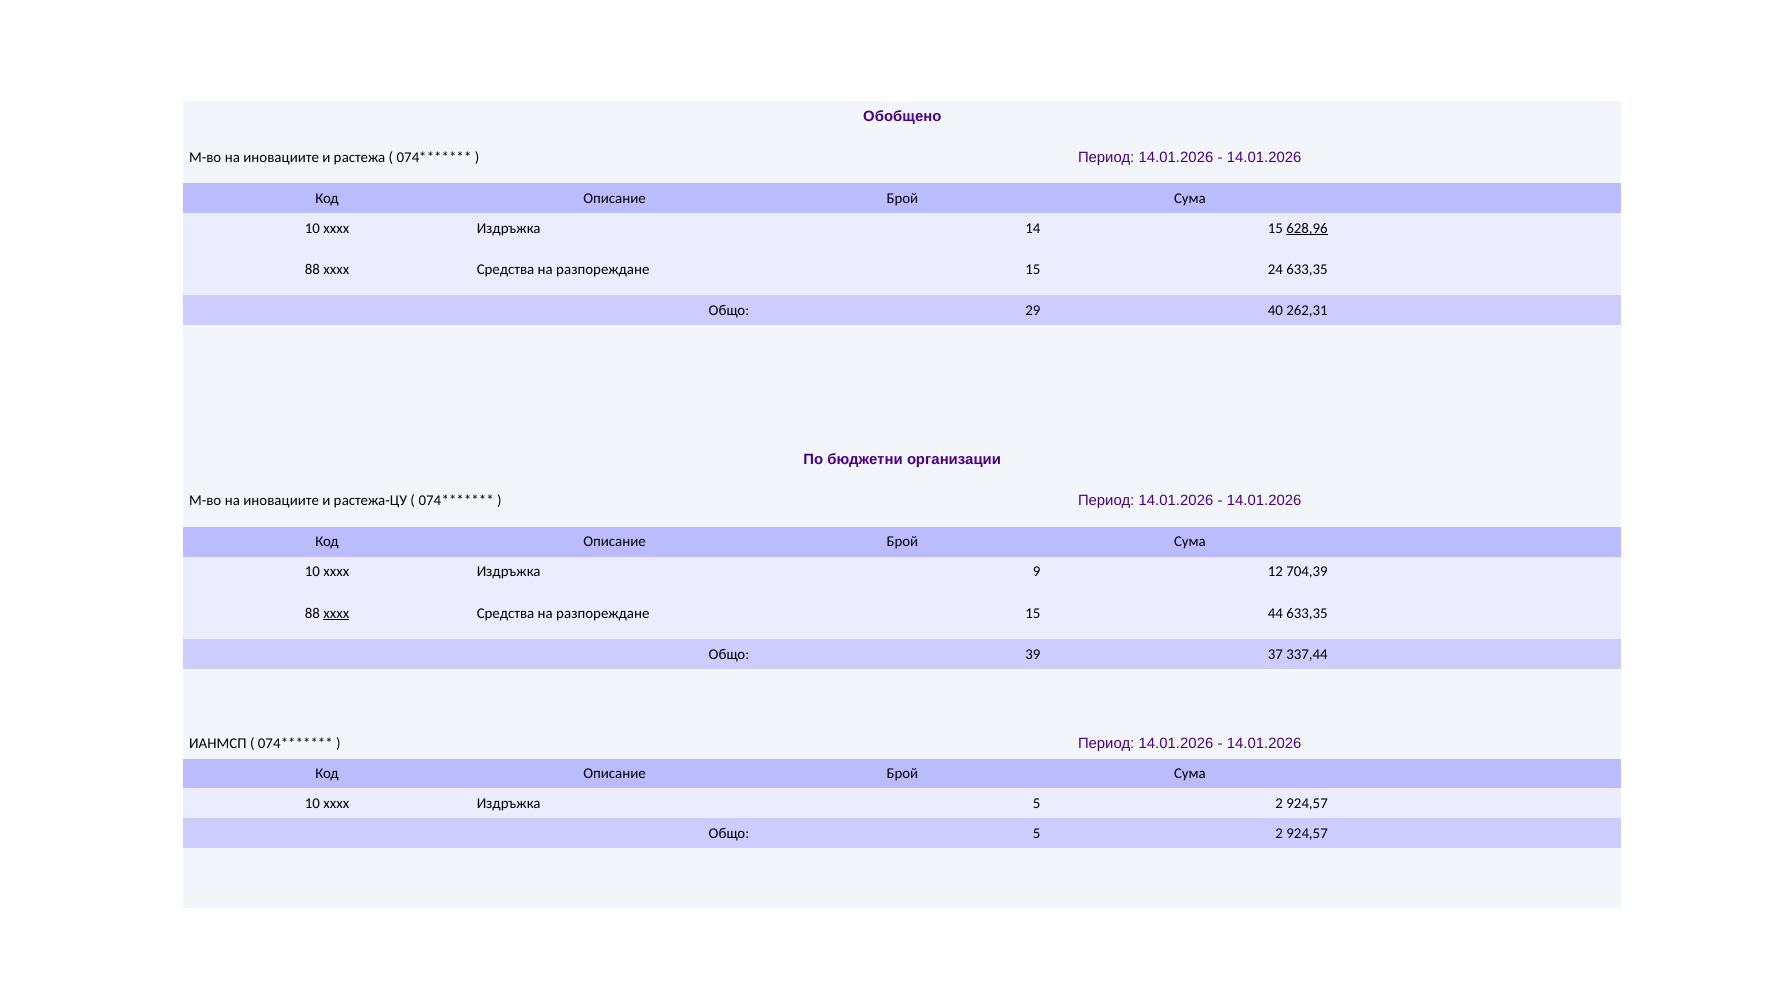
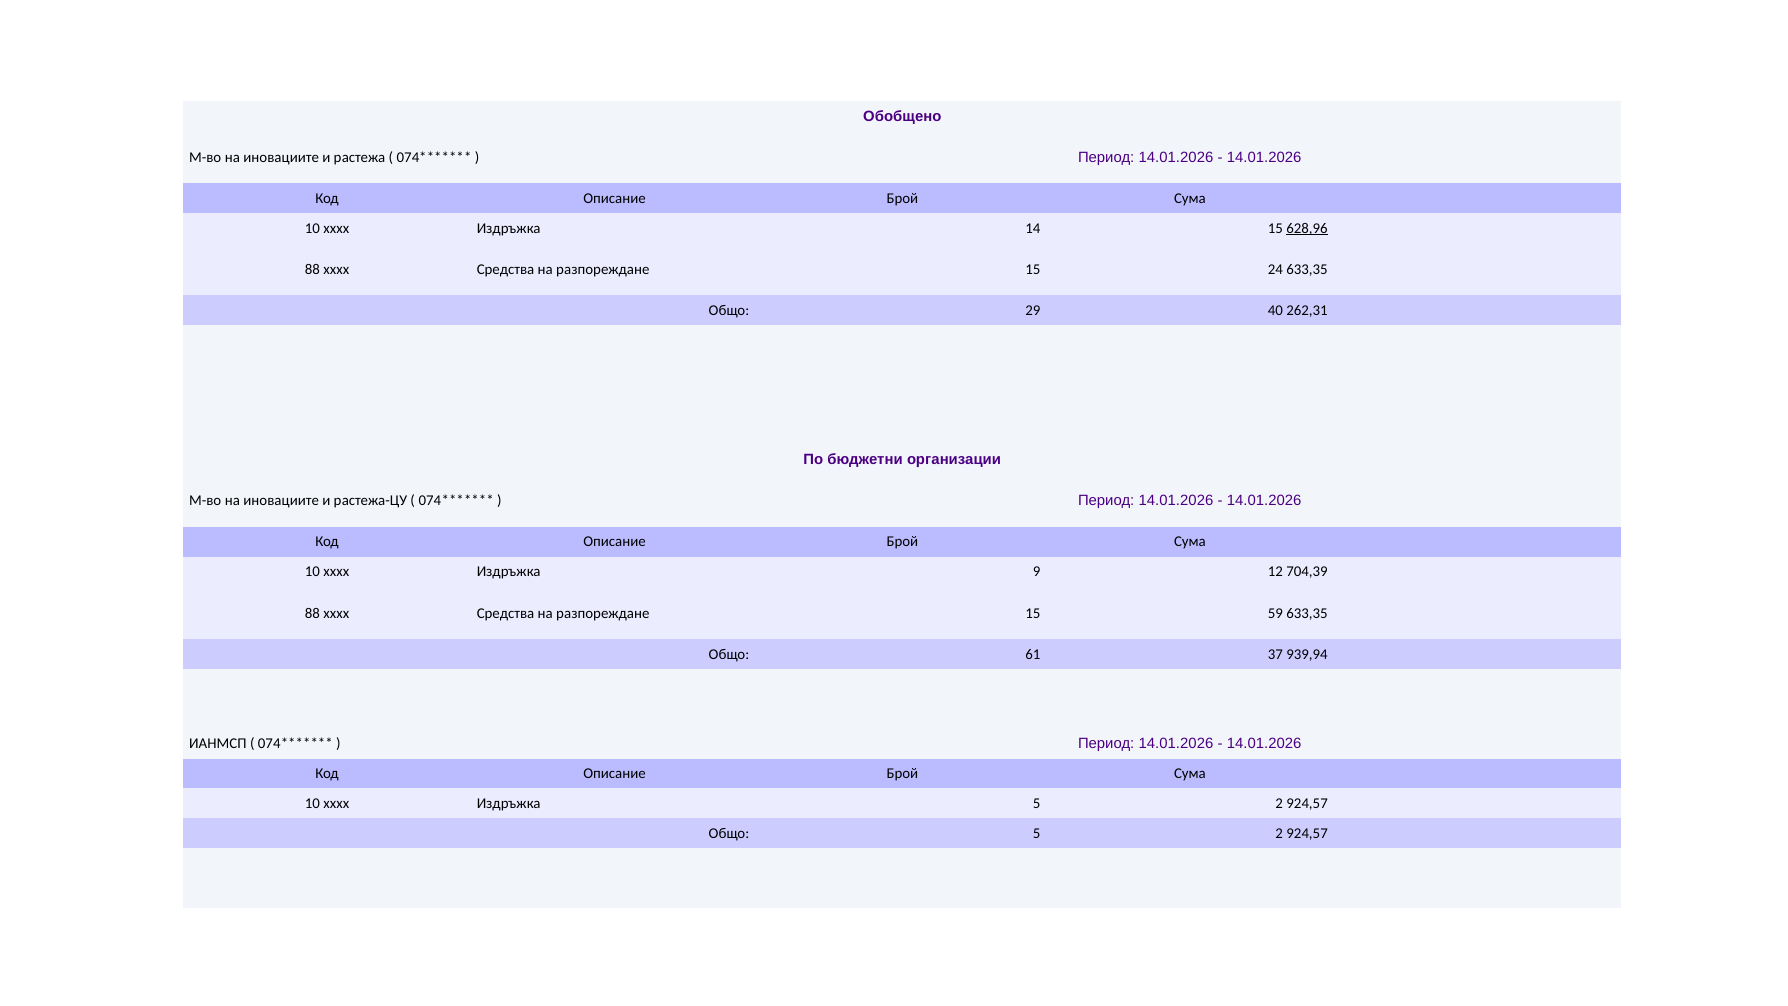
xxxx underline: present -> none (336, 613)
44: 44 -> 59 (1275, 613)
39: 39 -> 61 (1033, 654)
337,44: 337,44 -> 939,94 (1307, 654)
